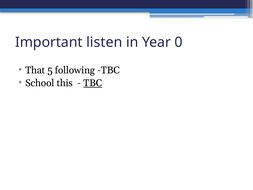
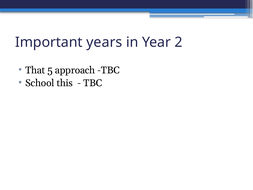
listen: listen -> years (104, 42)
0: 0 -> 2 (179, 42)
following: following -> approach (75, 70)
TBC underline: present -> none (93, 83)
